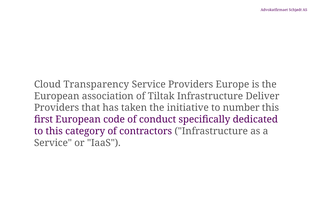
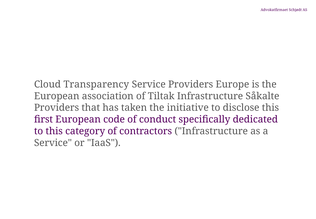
Deliver: Deliver -> Såkalte (262, 96)
number: number -> disclose (241, 108)
